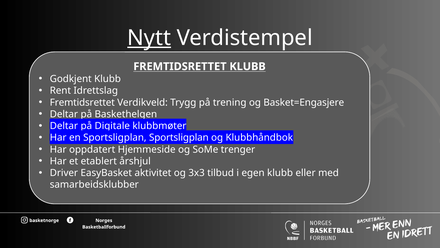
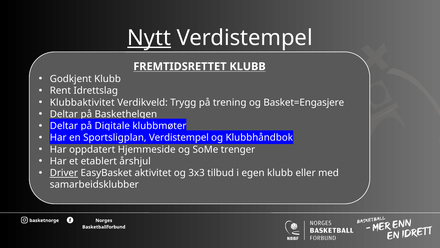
Fremtidsrettet: Fremtidsrettet -> Klubbaktivitet (82, 102)
Sportsligplan Sportsligplan: Sportsligplan -> Verdistempel (179, 137)
Driver underline: none -> present (64, 173)
